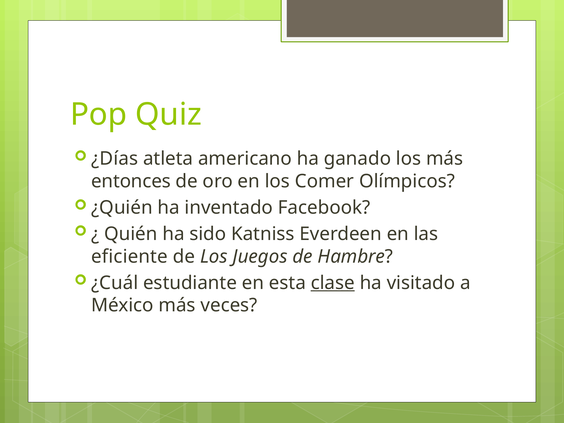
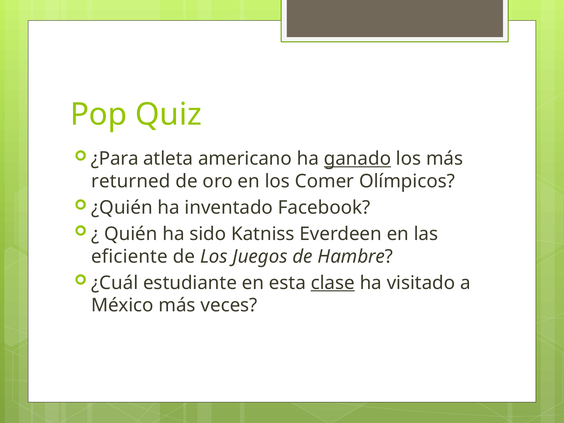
¿Días: ¿Días -> ¿Para (115, 159)
ganado underline: none -> present (357, 159)
entonces: entonces -> returned (131, 181)
